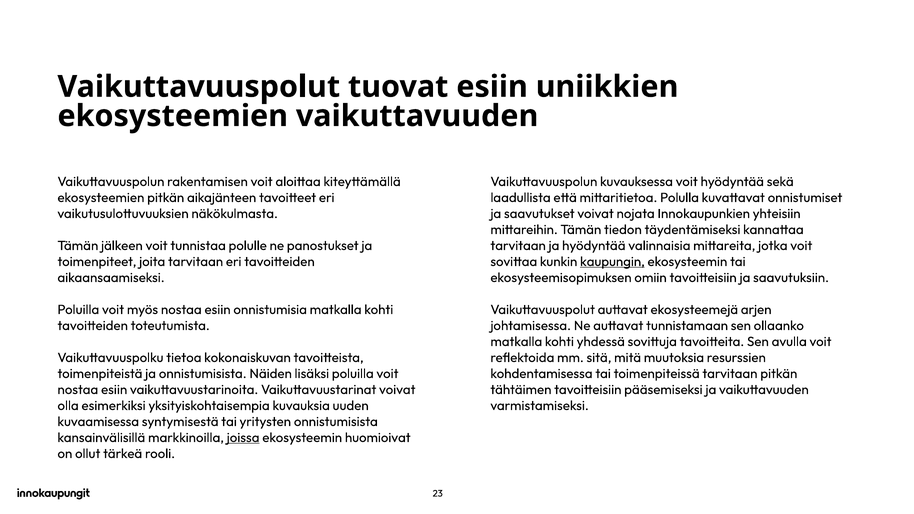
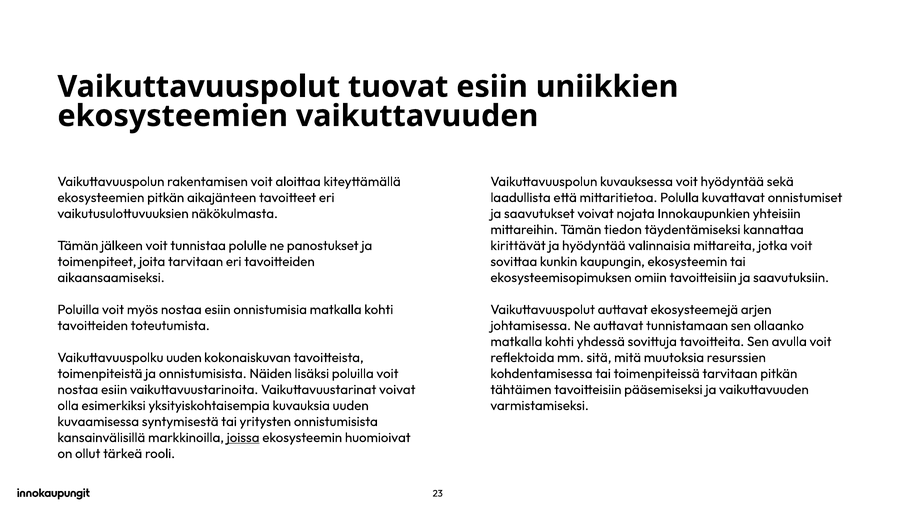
tarvitaan: tarvitaan -> kirittävät (518, 246)
kaupungin underline: present -> none (612, 262)
Vaikuttavuuspolku tietoa: tietoa -> uuden (184, 358)
